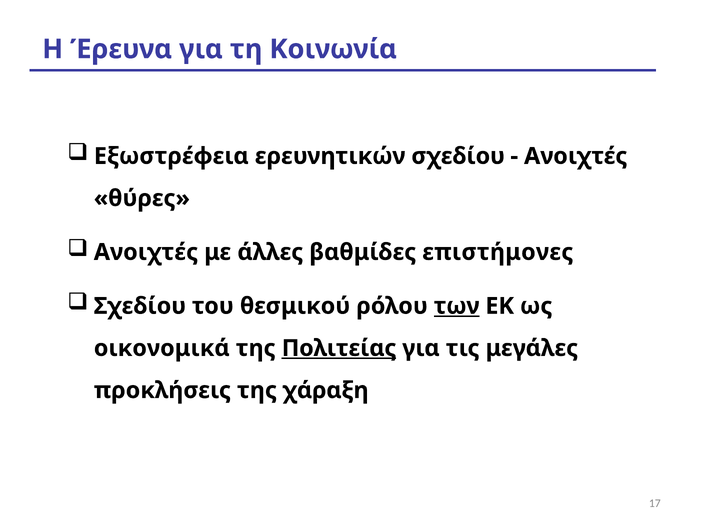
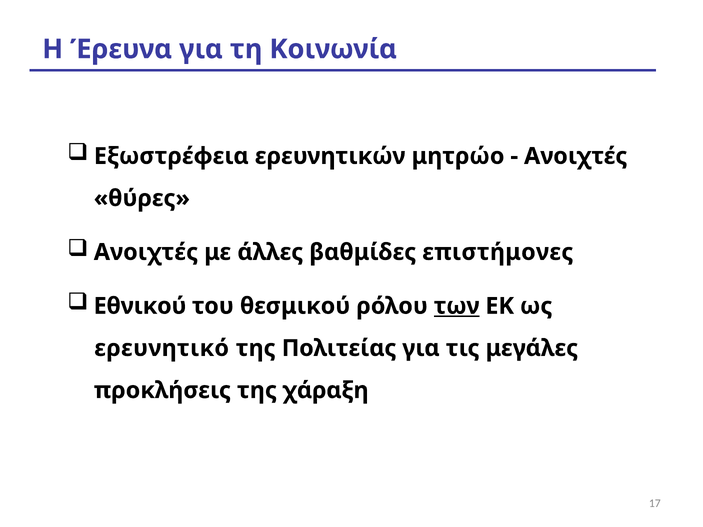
ερευνητικών σχεδίου: σχεδίου -> μητρώο (458, 156)
Σχεδίου: Σχεδίου -> Εθνικού (140, 306)
οικονομικά: οικονομικά -> ερευνητικό (162, 348)
Πολιτείας underline: present -> none (339, 348)
